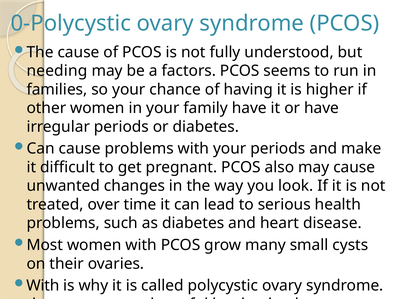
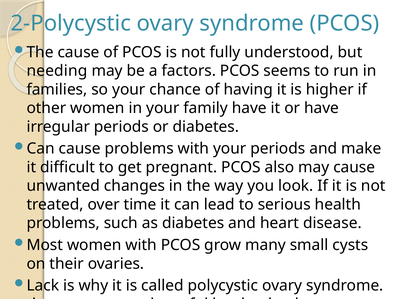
0-Polycystic: 0-Polycystic -> 2-Polycystic (71, 23)
With: With -> Lack (43, 286)
